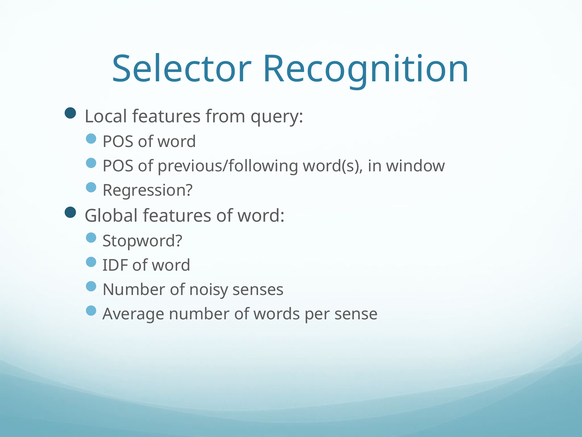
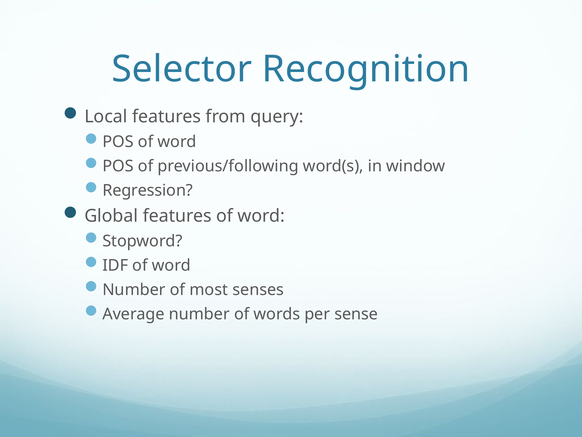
noisy: noisy -> most (209, 289)
